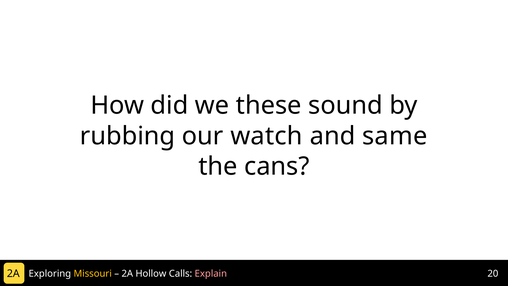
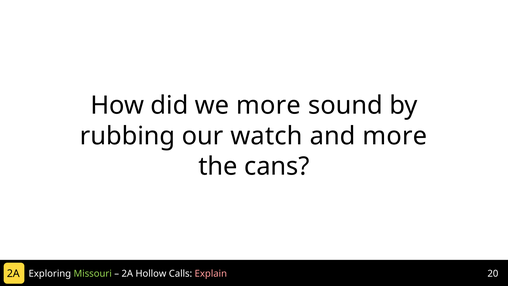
we these: these -> more (269, 105)
and same: same -> more (395, 136)
Missouri colour: yellow -> light green (93, 273)
